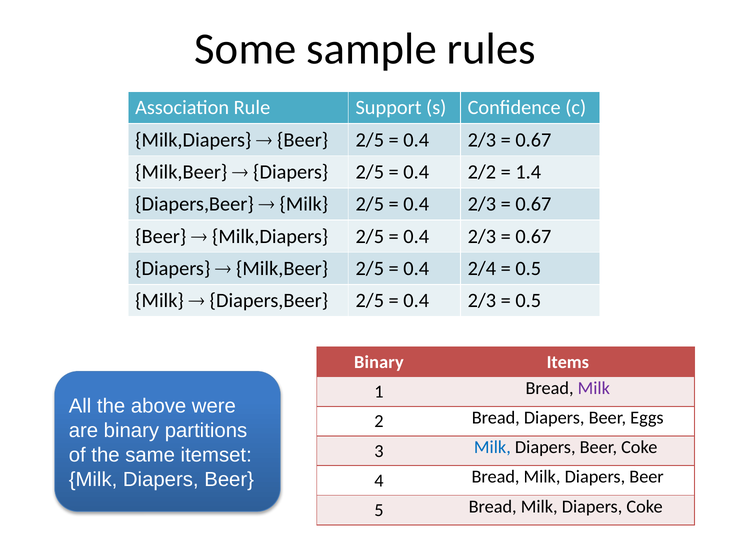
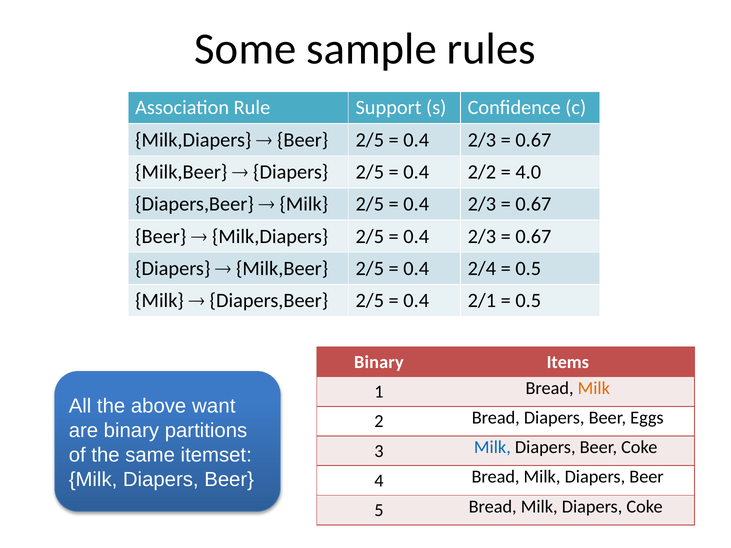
1.4: 1.4 -> 4.0 (528, 172)
2/3: 2/3 -> 2/1 (482, 301)
Milk colour: purple -> orange (594, 388)
were: were -> want (214, 406)
